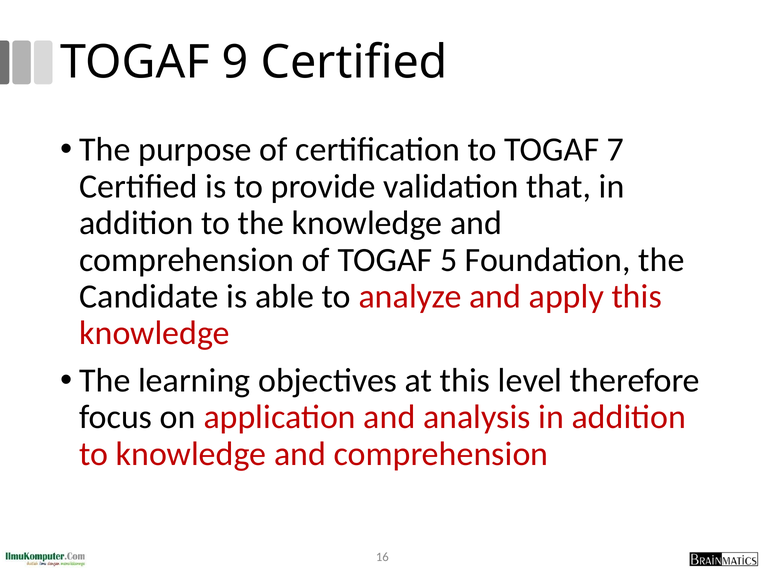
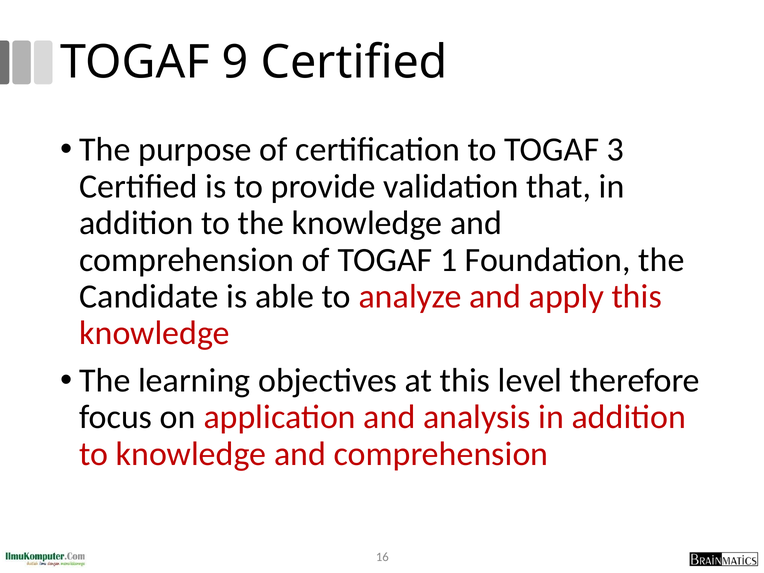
7: 7 -> 3 (615, 150)
5: 5 -> 1 (449, 260)
